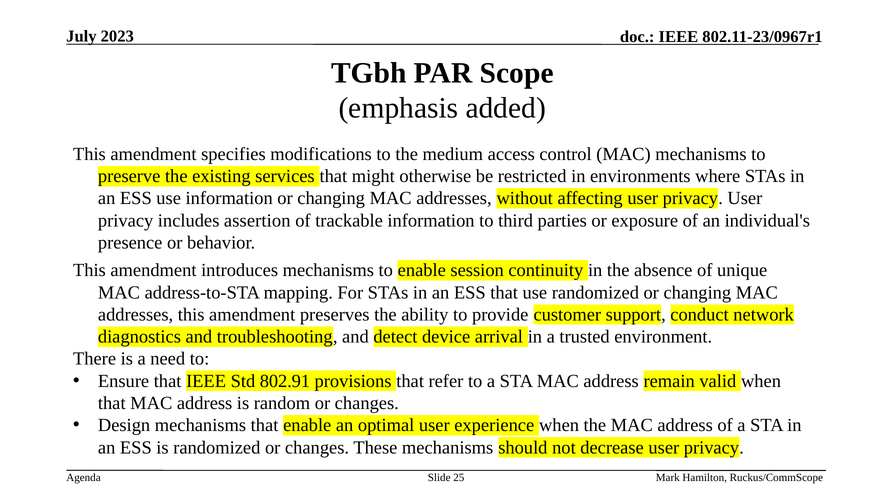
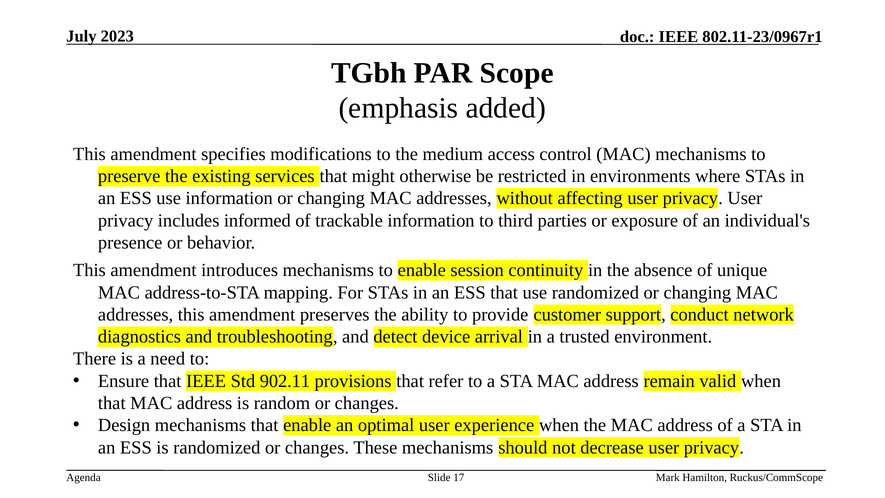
assertion: assertion -> informed (257, 220)
802.91: 802.91 -> 902.11 (285, 381)
25: 25 -> 17 (459, 477)
